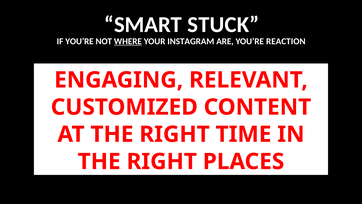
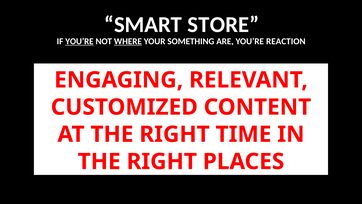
STUCK: STUCK -> STORE (223, 25)
YOU’RE underline: none -> present (79, 41)
INSTAGRAM: INSTAGRAM -> SOMETHING (191, 41)
